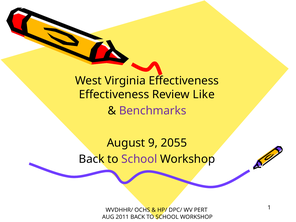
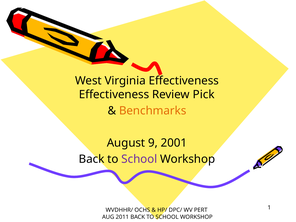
Like: Like -> Pick (204, 95)
Benchmarks colour: purple -> orange (153, 111)
2055: 2055 -> 2001 (174, 143)
